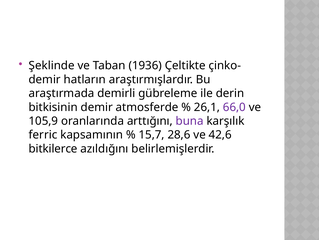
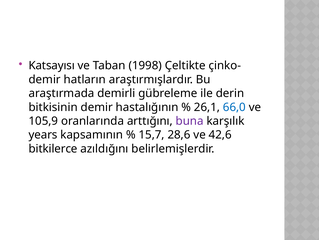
Şeklinde: Şeklinde -> Katsayısı (52, 65)
1936: 1936 -> 1998 (145, 65)
atmosferde: atmosferde -> hastalığının (147, 107)
66,0 colour: purple -> blue (234, 107)
ferric: ferric -> years (43, 135)
